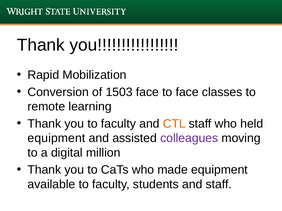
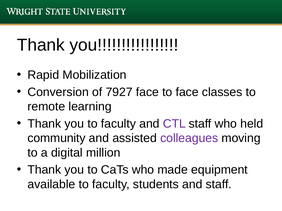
1503: 1503 -> 7927 (119, 92)
CTL colour: orange -> purple (174, 124)
equipment: equipment -> community (57, 139)
